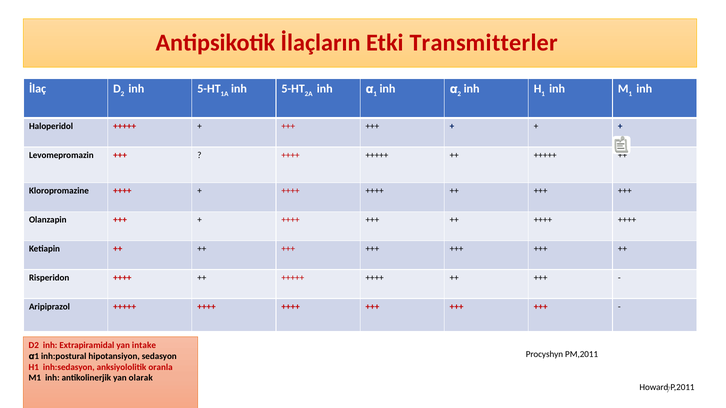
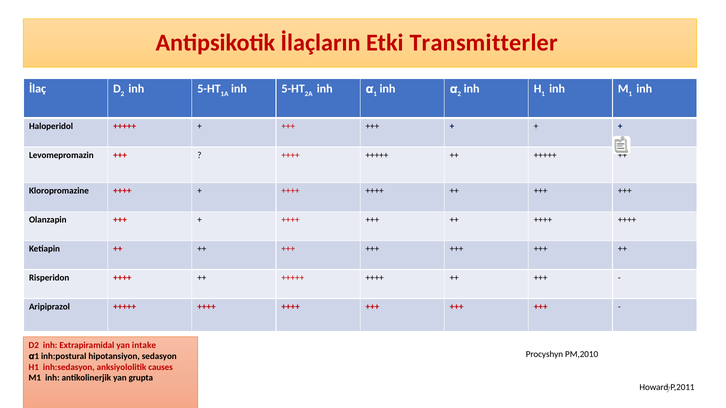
PM,2011: PM,2011 -> PM,2010 (582, 355)
oranla: oranla -> causes (161, 367)
olarak: olarak -> grupta (141, 378)
